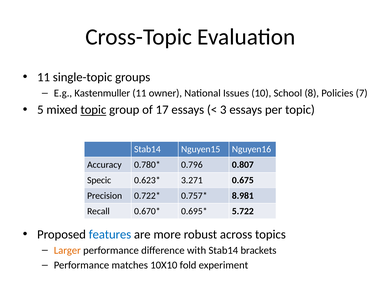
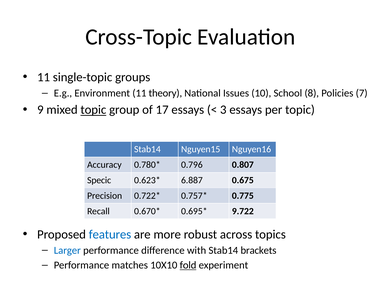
Kastenmuller: Kastenmuller -> Environment (102, 93)
owner: owner -> theory (165, 93)
5: 5 -> 9 (40, 110)
3.271: 3.271 -> 6.887 (192, 180)
8.981: 8.981 -> 0.775 (243, 196)
5.722: 5.722 -> 9.722 (243, 211)
Larger colour: orange -> blue (67, 250)
fold underline: none -> present (188, 265)
